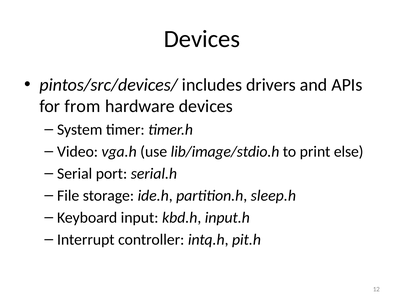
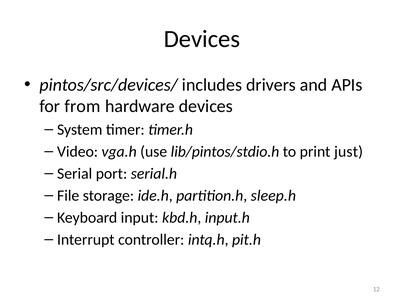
lib/image/stdio.h: lib/image/stdio.h -> lib/pintos/stdio.h (225, 152)
else: else -> just (349, 152)
